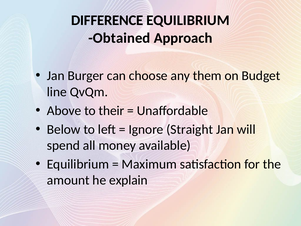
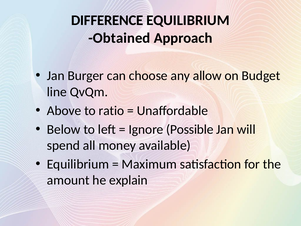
them: them -> allow (207, 76)
their: their -> ratio (111, 110)
Straight: Straight -> Possible (190, 129)
